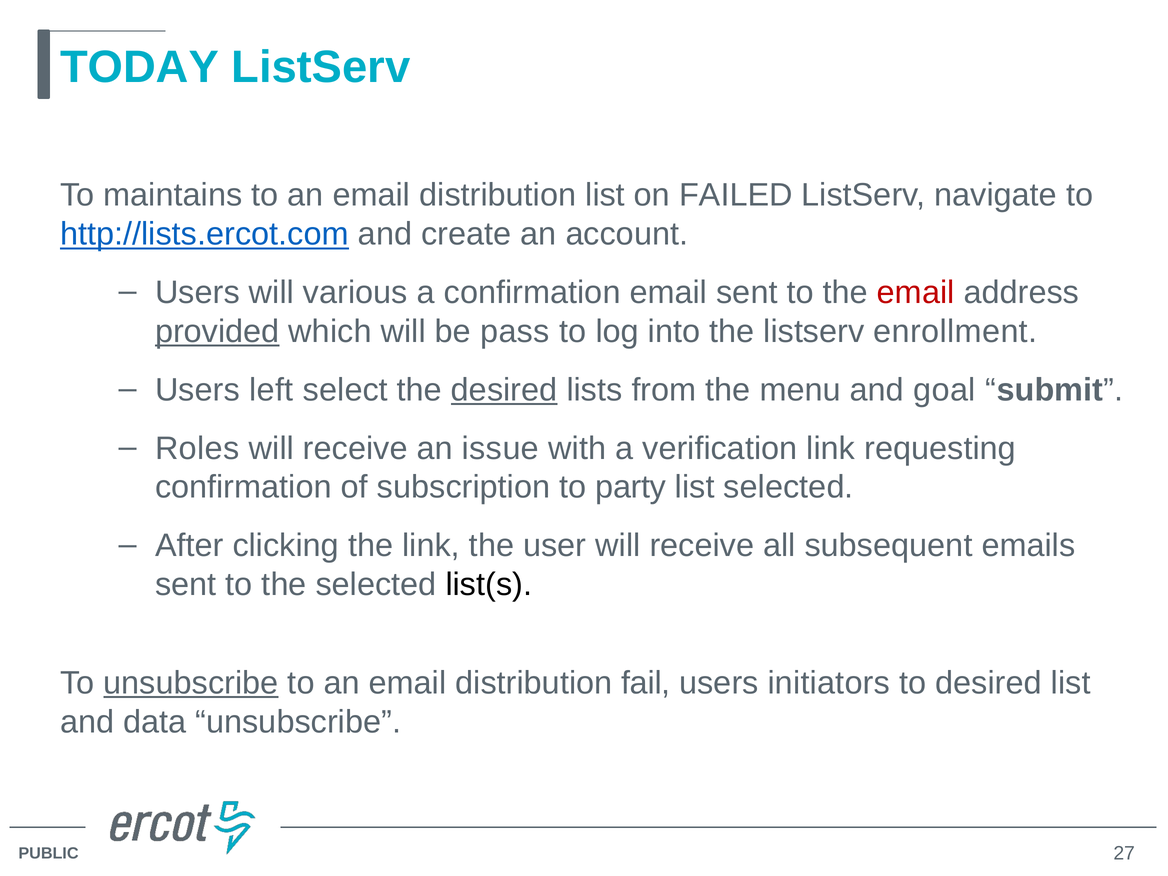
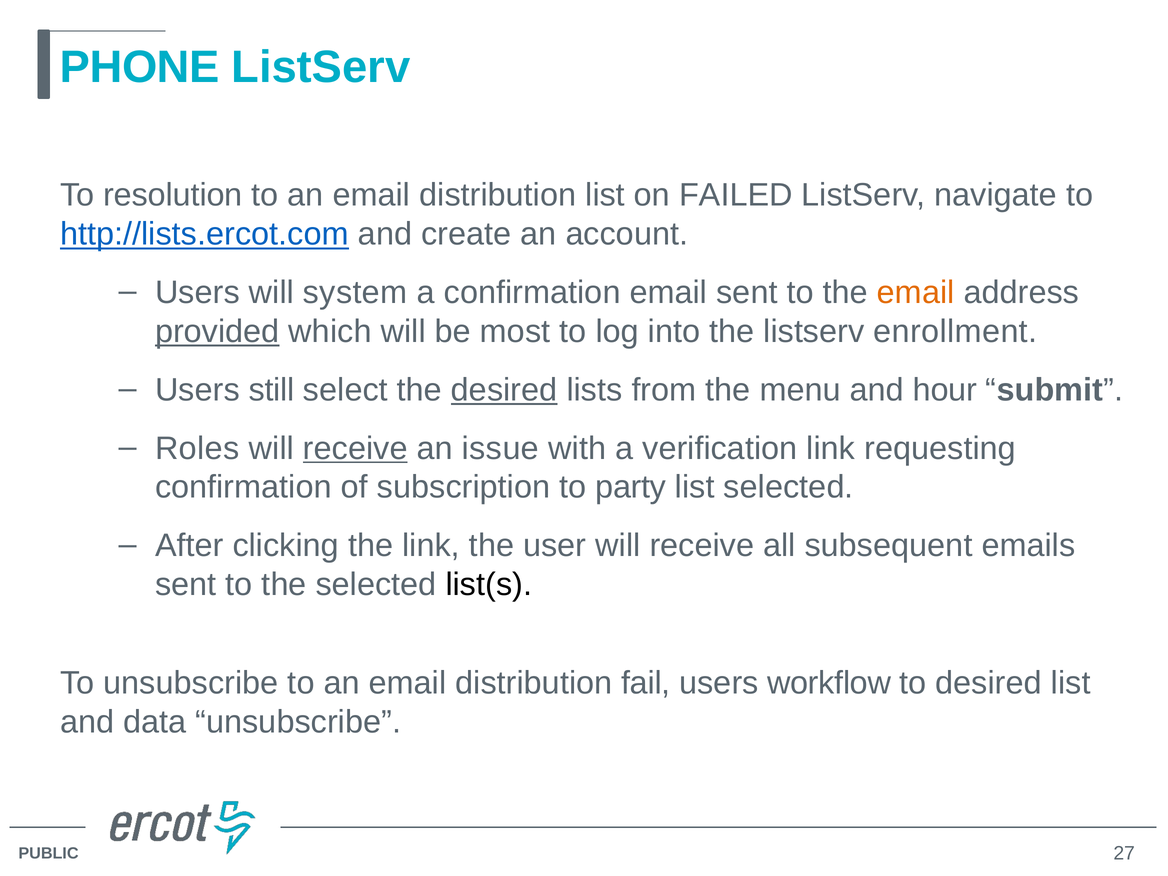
TODAY: TODAY -> PHONE (140, 67)
maintains: maintains -> resolution (173, 195)
various: various -> system (355, 293)
email colour: red -> orange (916, 293)
pass: pass -> most (515, 332)
left: left -> still (272, 390)
goal: goal -> hour (945, 390)
receive underline: none -> present (355, 448)
unsubscribe underline: present -> none (191, 683)
initiators: initiators -> workflow (829, 683)
